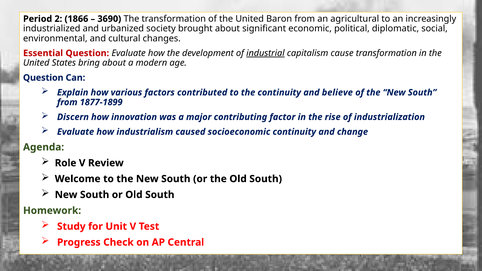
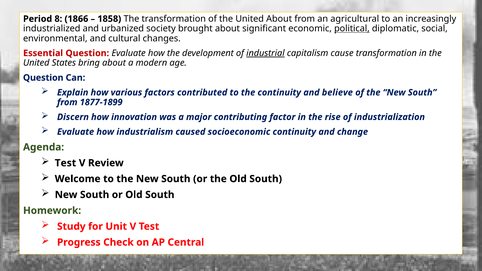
2: 2 -> 8 (58, 19)
3690: 3690 -> 1858 (109, 19)
United Baron: Baron -> About (279, 19)
political underline: none -> present (352, 29)
Role: Role -> Test (65, 163)
